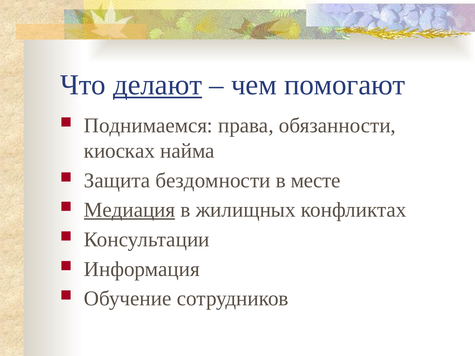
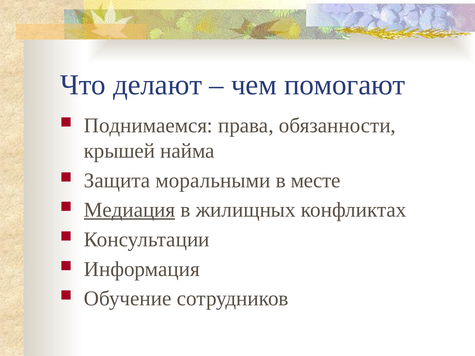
делают underline: present -> none (158, 85)
киосках: киосках -> крышей (119, 151)
бездомности: бездомности -> моральными (213, 181)
